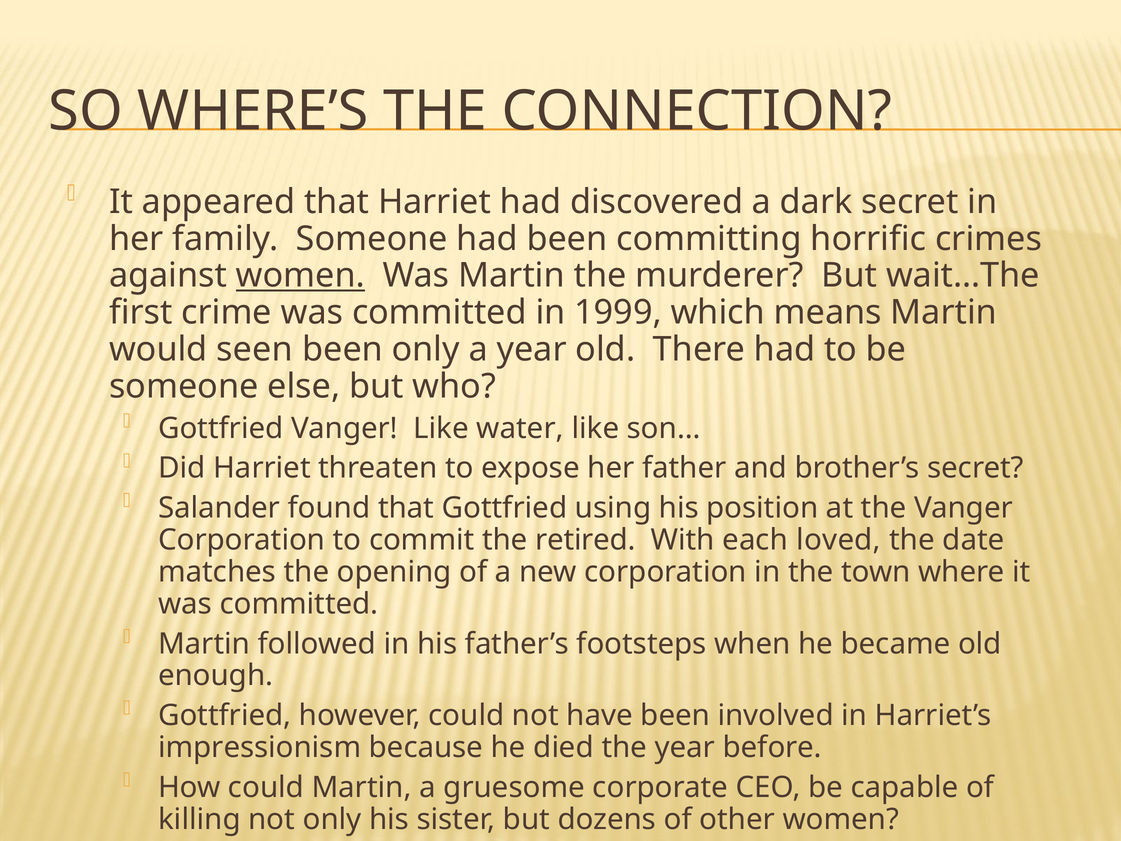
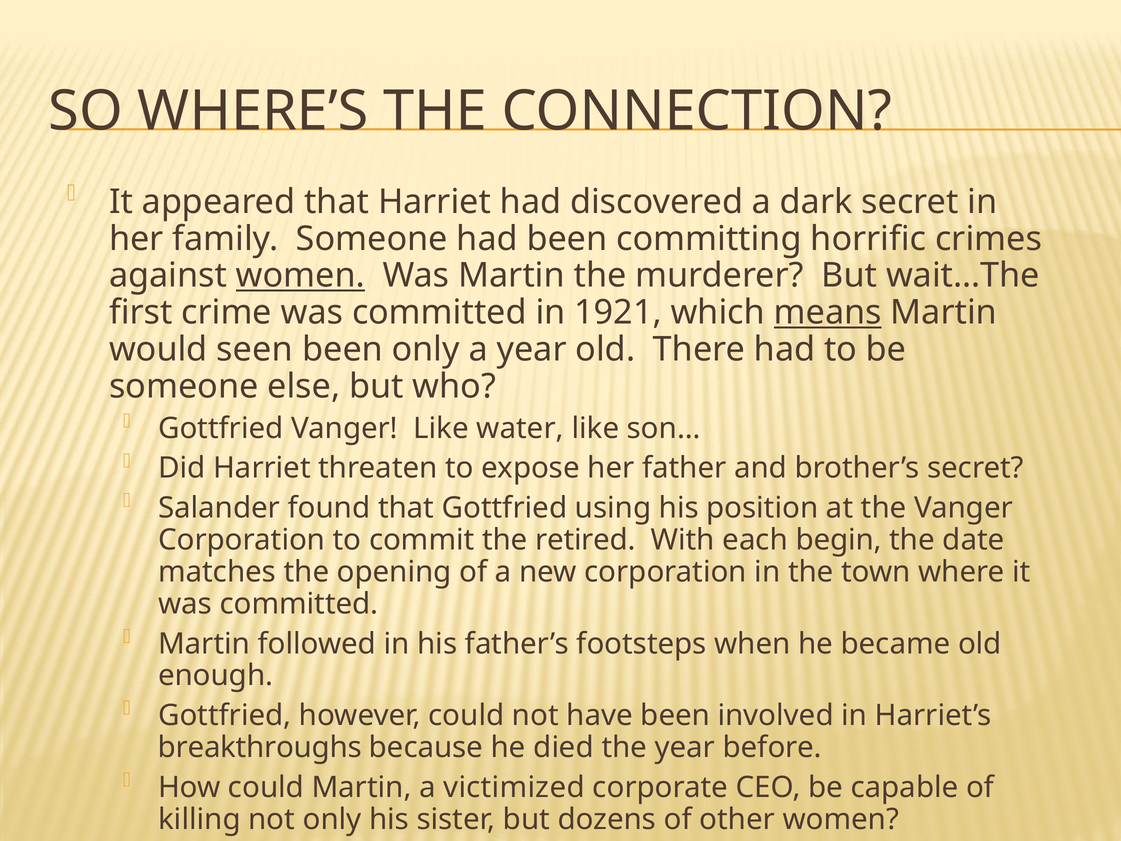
1999: 1999 -> 1921 (618, 313)
means underline: none -> present (828, 313)
loved: loved -> begin (839, 540)
impressionism: impressionism -> breakthroughs (260, 747)
gruesome: gruesome -> victimized (514, 787)
